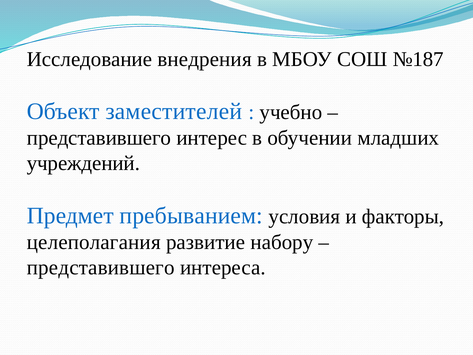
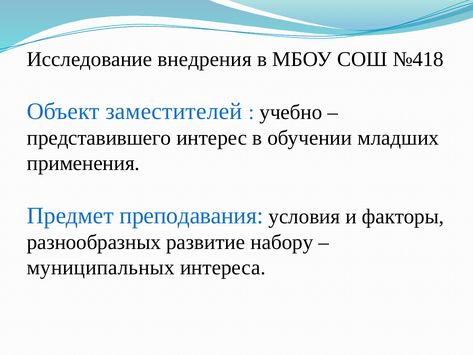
№187: №187 -> №418 (418, 59)
учреждений: учреждений -> применения (83, 163)
пребыванием: пребыванием -> преподавания (191, 215)
целеполагания: целеполагания -> разнообразных (94, 242)
представившего: представившего -> муниципальных (101, 267)
